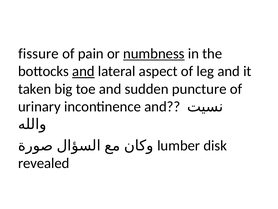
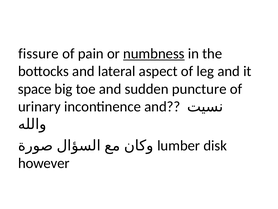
and underline: present -> none (83, 71)
taken: taken -> space (35, 89)
revealed: revealed -> however (44, 163)
